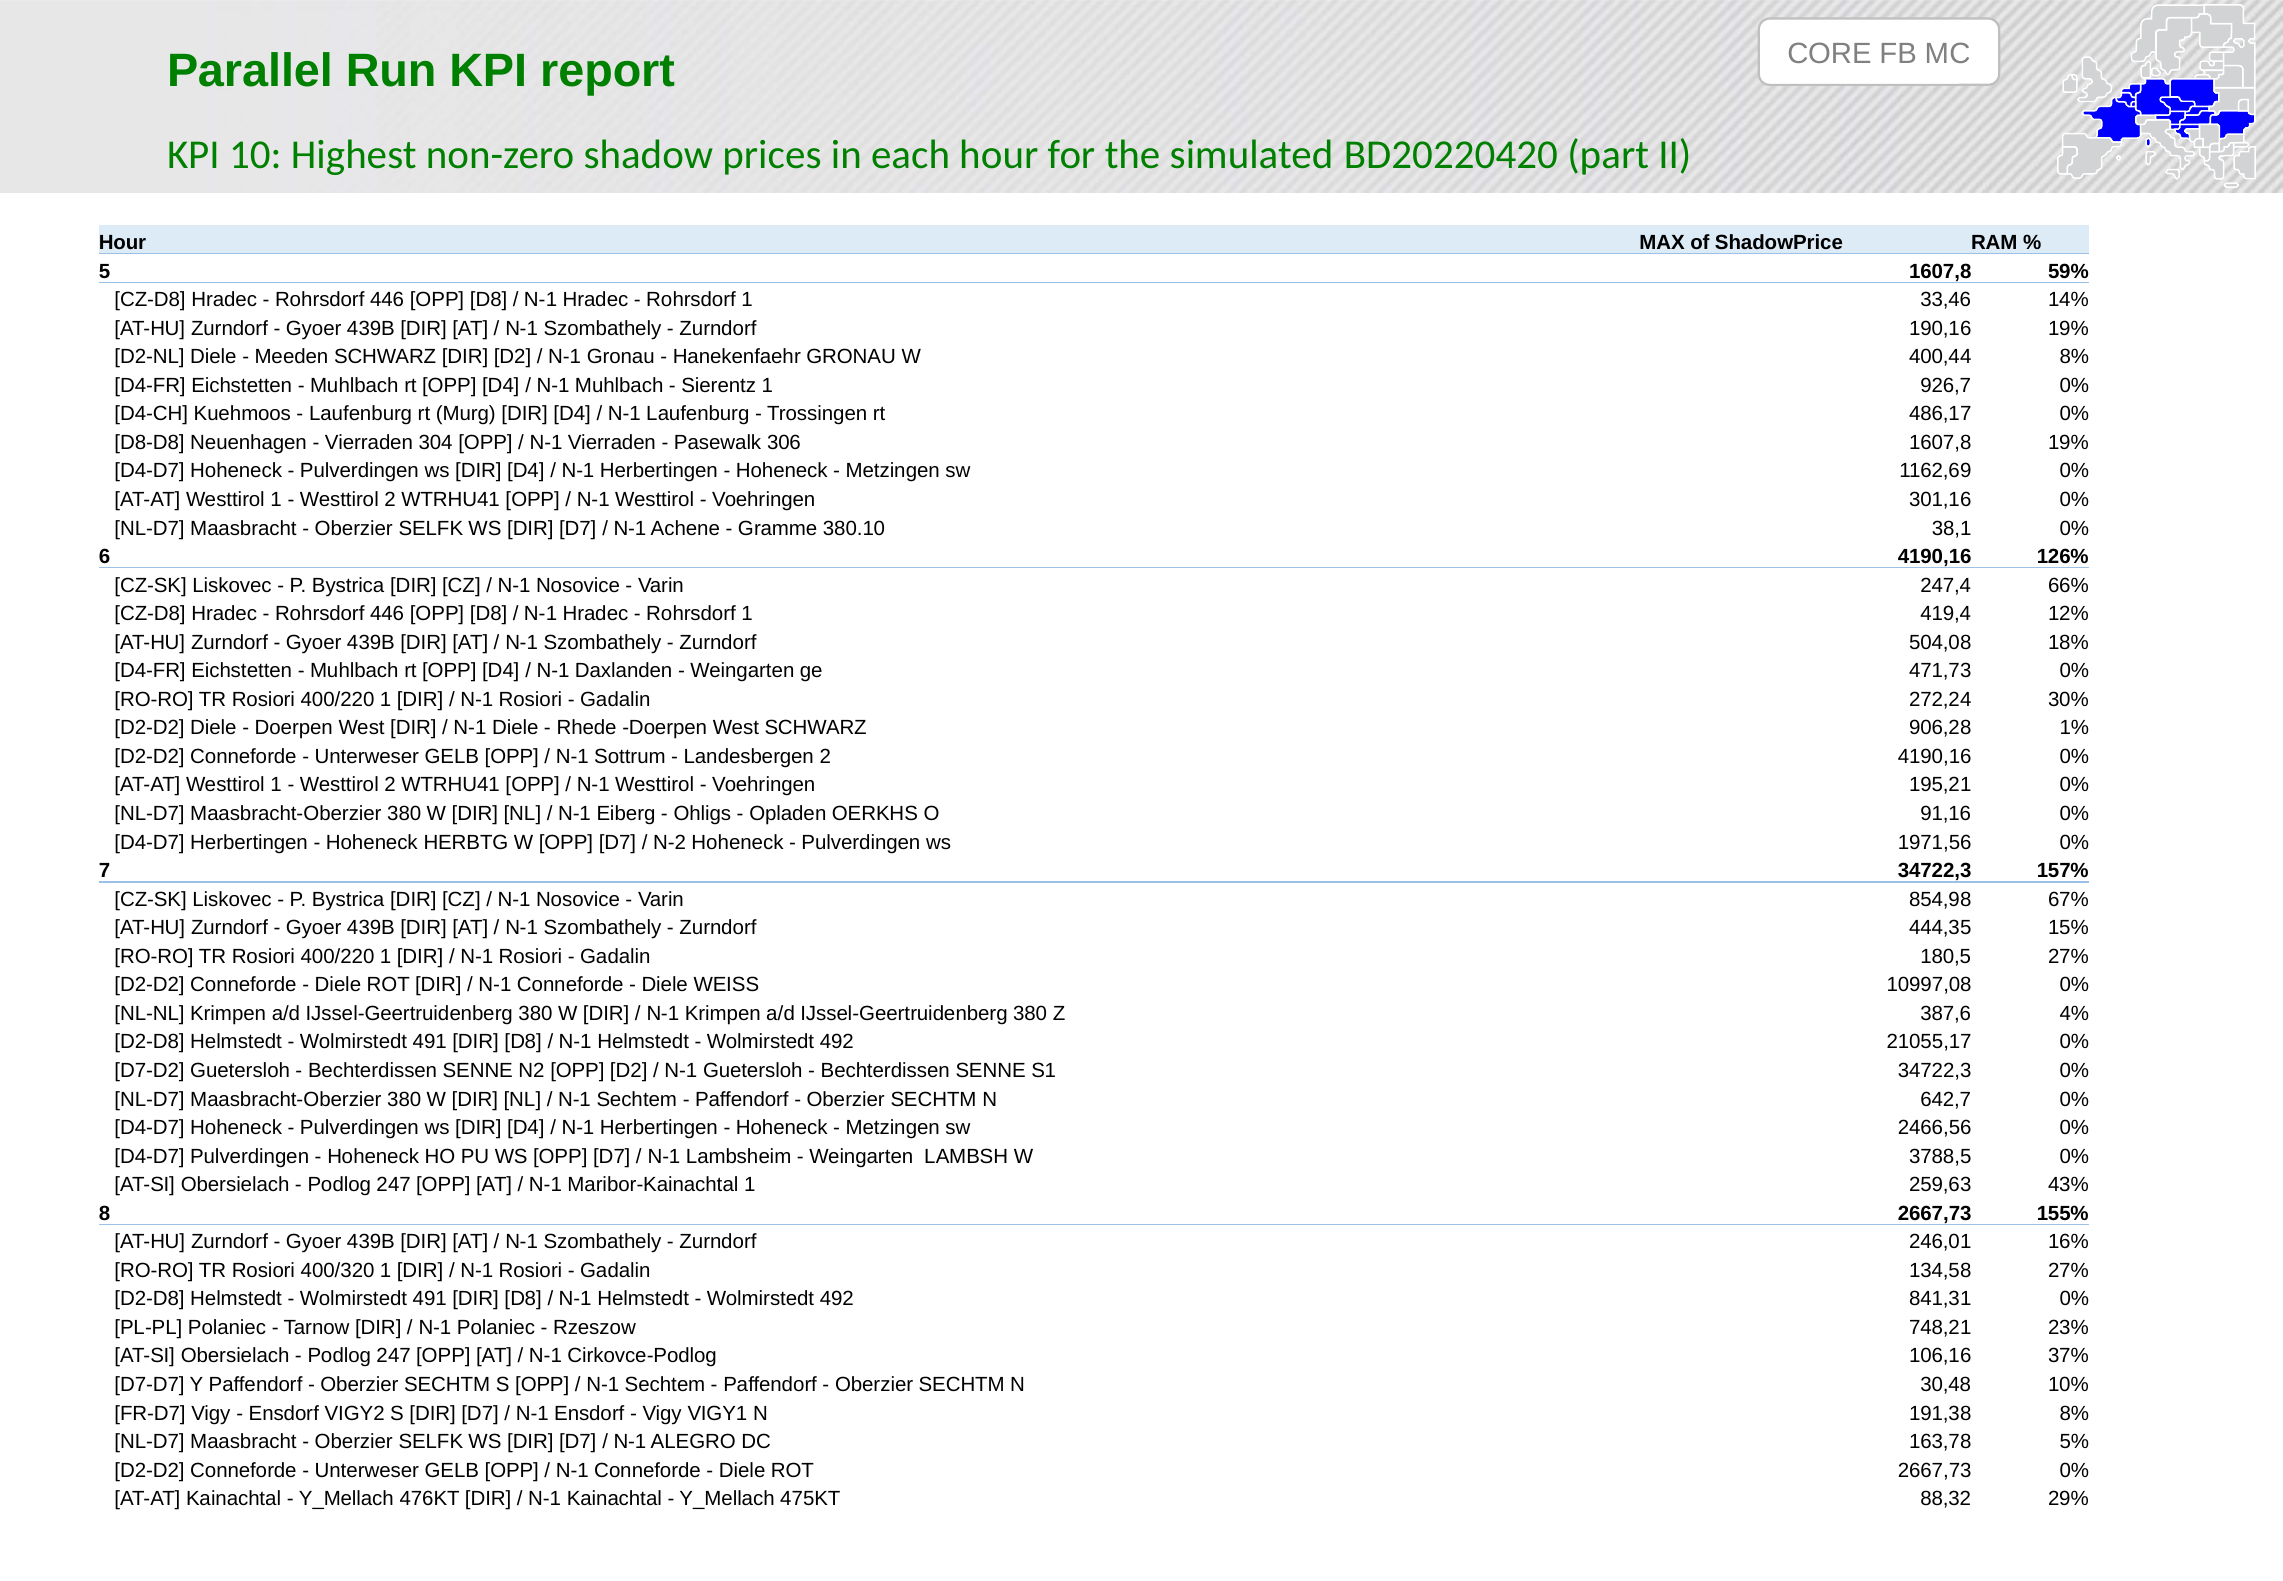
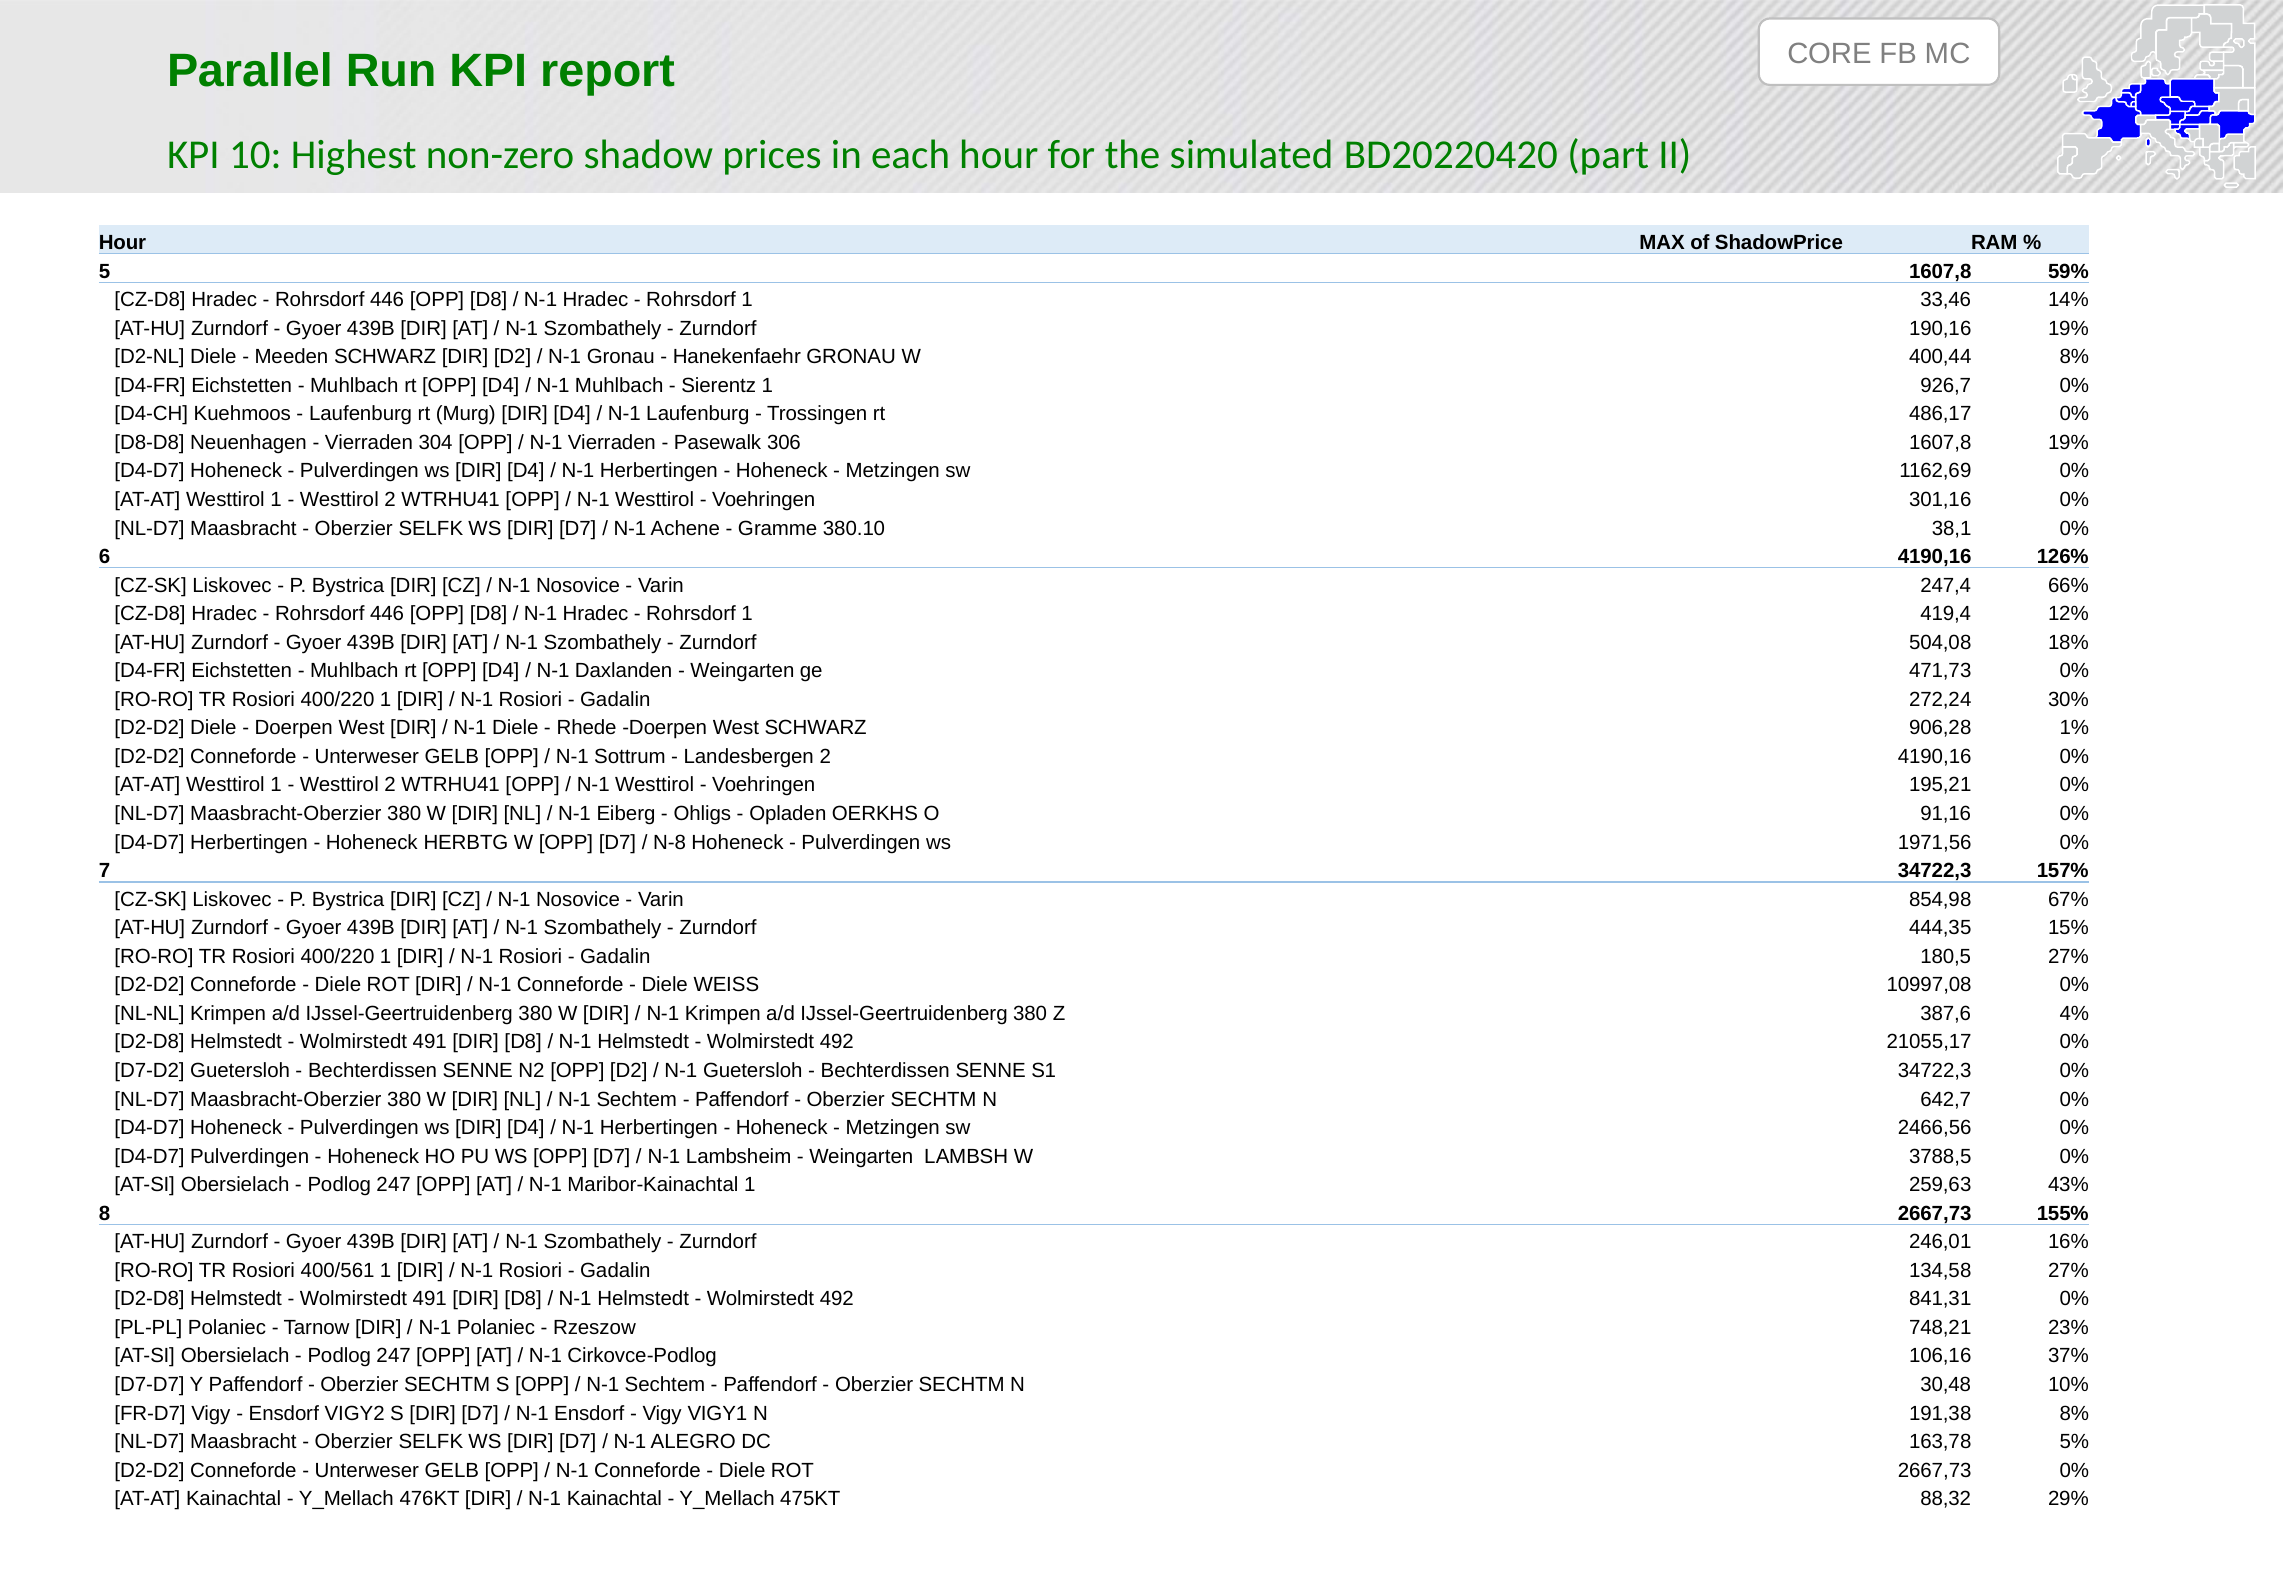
N-2: N-2 -> N-8 (670, 842)
400/320: 400/320 -> 400/561 (338, 1270)
